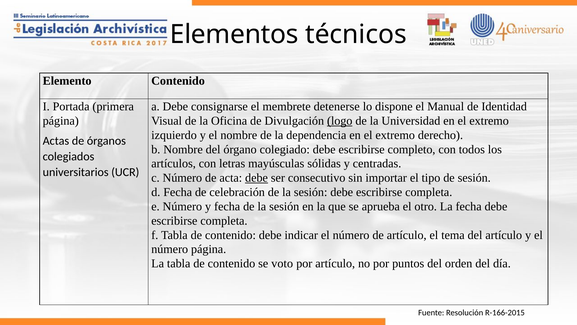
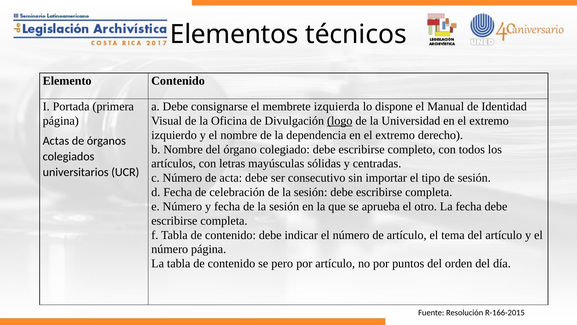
detenerse: detenerse -> izquierda (337, 106)
debe underline: present -> none (257, 178)
voto: voto -> pero (282, 263)
